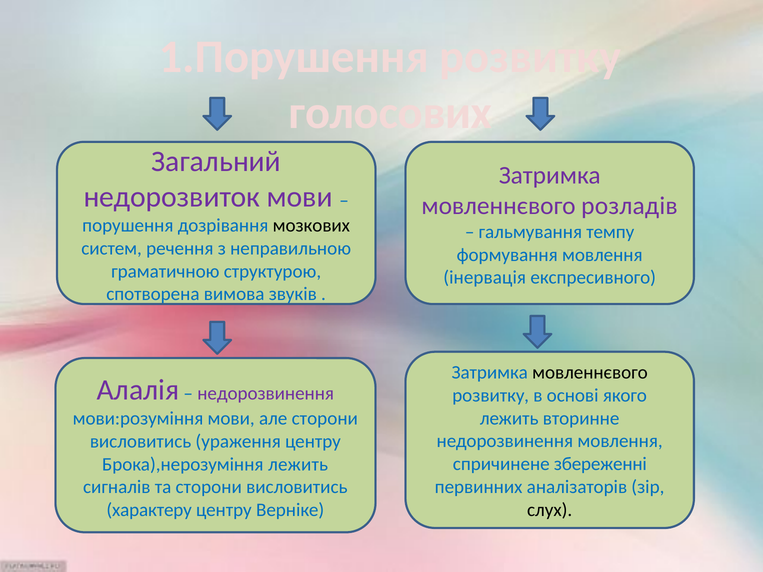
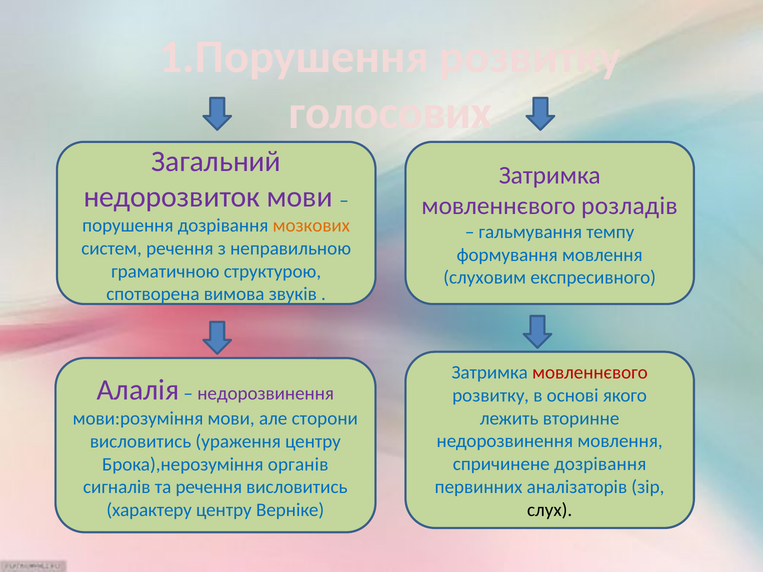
мозкових colour: black -> orange (311, 226)
інервація: інервація -> слуховим (485, 278)
мовленнєвого colour: black -> red (590, 373)
спричинене збереженні: збереженні -> дозрівання (600, 464)
Брока),нерозуміння лежить: лежить -> органів (298, 464)
та сторони: сторони -> речення (209, 487)
